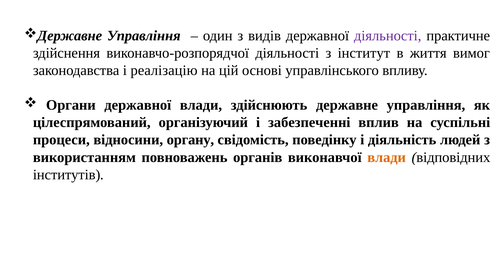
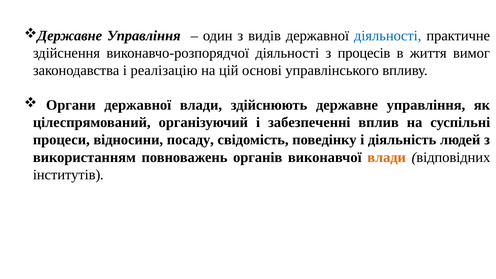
діяльності colour: purple -> blue (388, 36)
інститут: інститут -> процесів (364, 53)
органу: органу -> посаду (190, 140)
